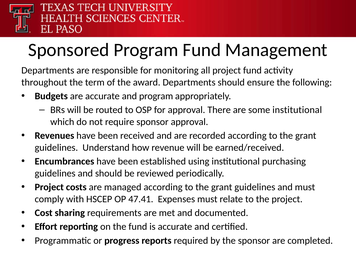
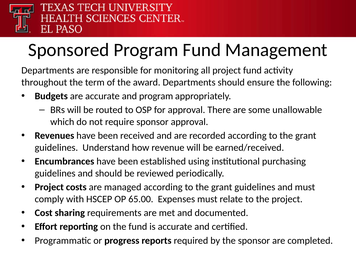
some institutional: institutional -> unallowable (297, 110)
47.41: 47.41 -> 65.00 (141, 199)
